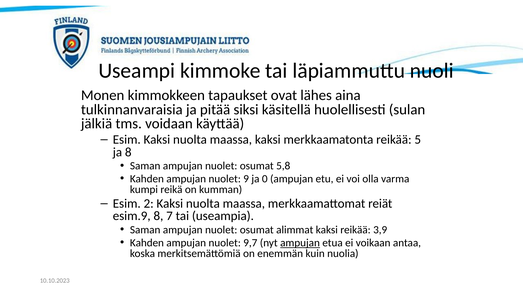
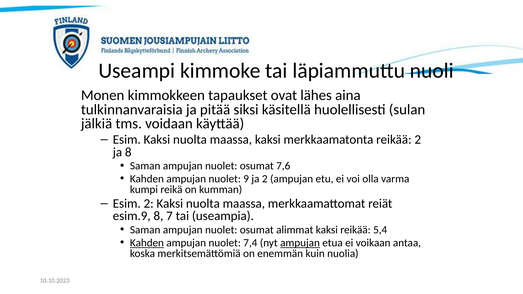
reikää 5: 5 -> 2 (418, 140)
5,8: 5,8 -> 7,6 (283, 166)
ja 0: 0 -> 2 (265, 179)
3,9: 3,9 -> 5,4 (380, 230)
Kahden underline: none -> present (147, 243)
9,7: 9,7 -> 7,4 (250, 243)
